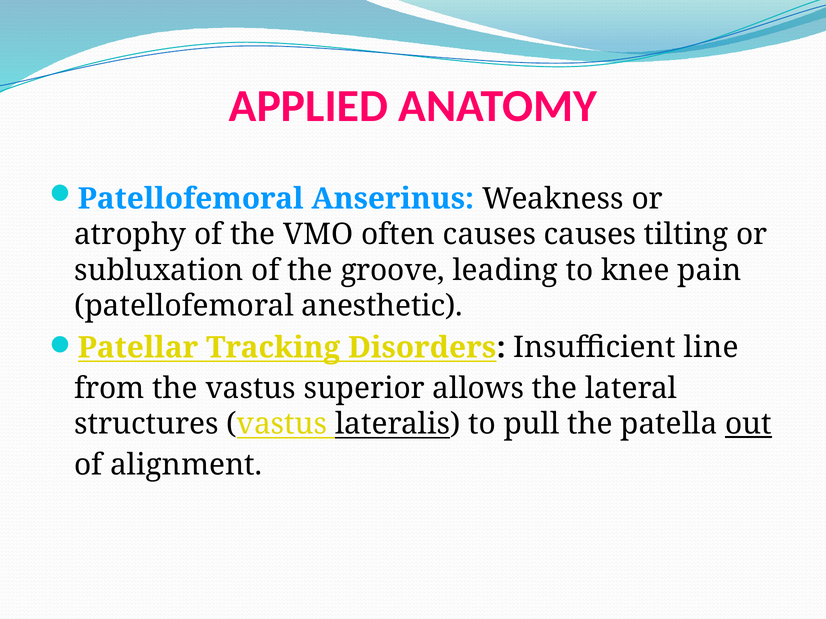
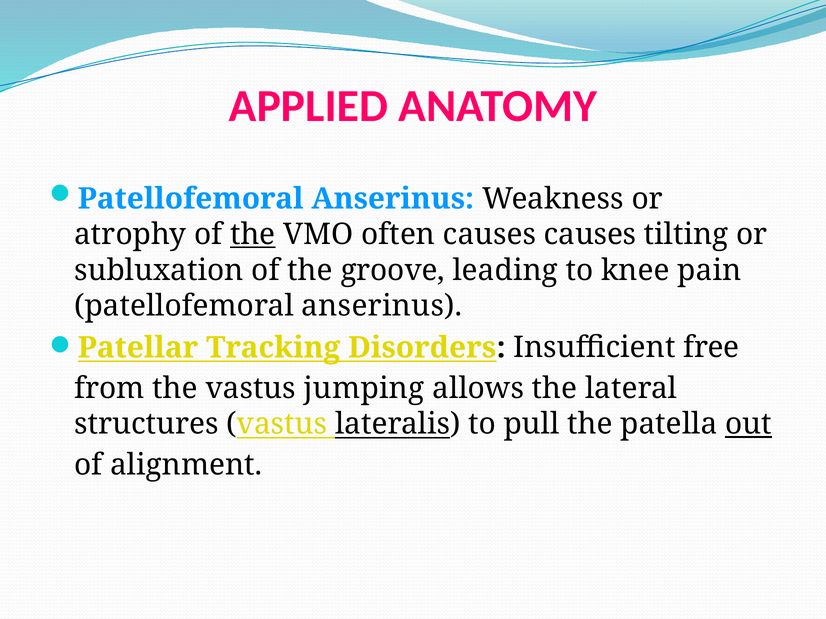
the underline: none -> present (253, 235)
anesthetic: anesthetic -> anserinus (382, 306)
line: line -> free (711, 348)
superior: superior -> jumping (364, 389)
